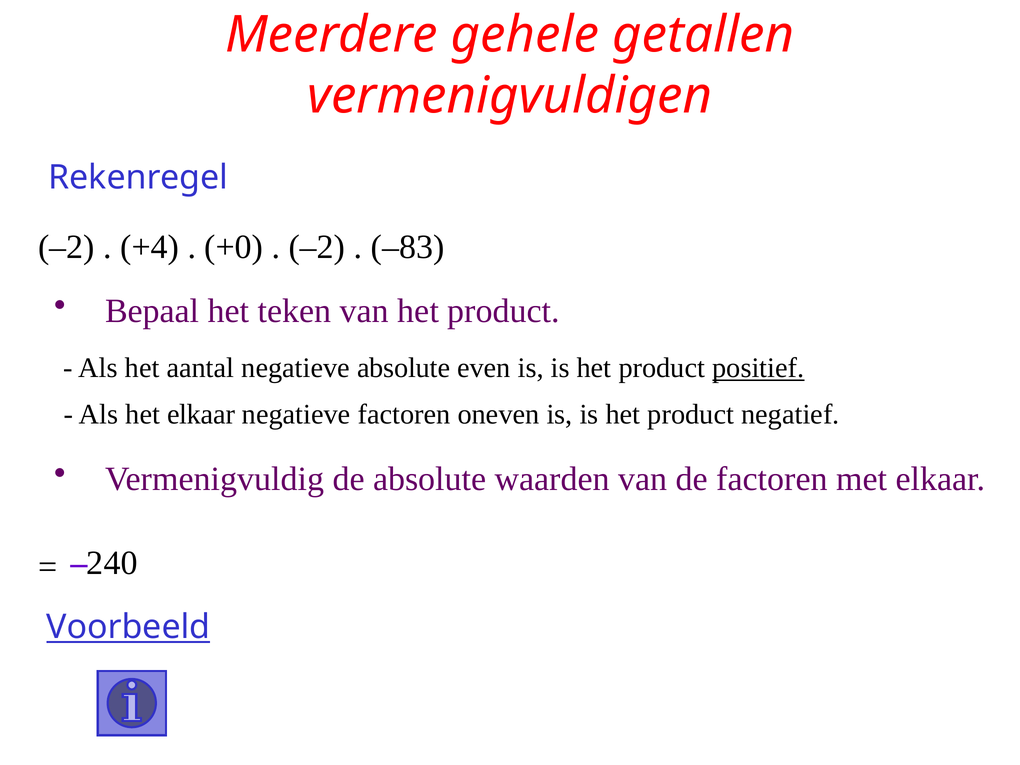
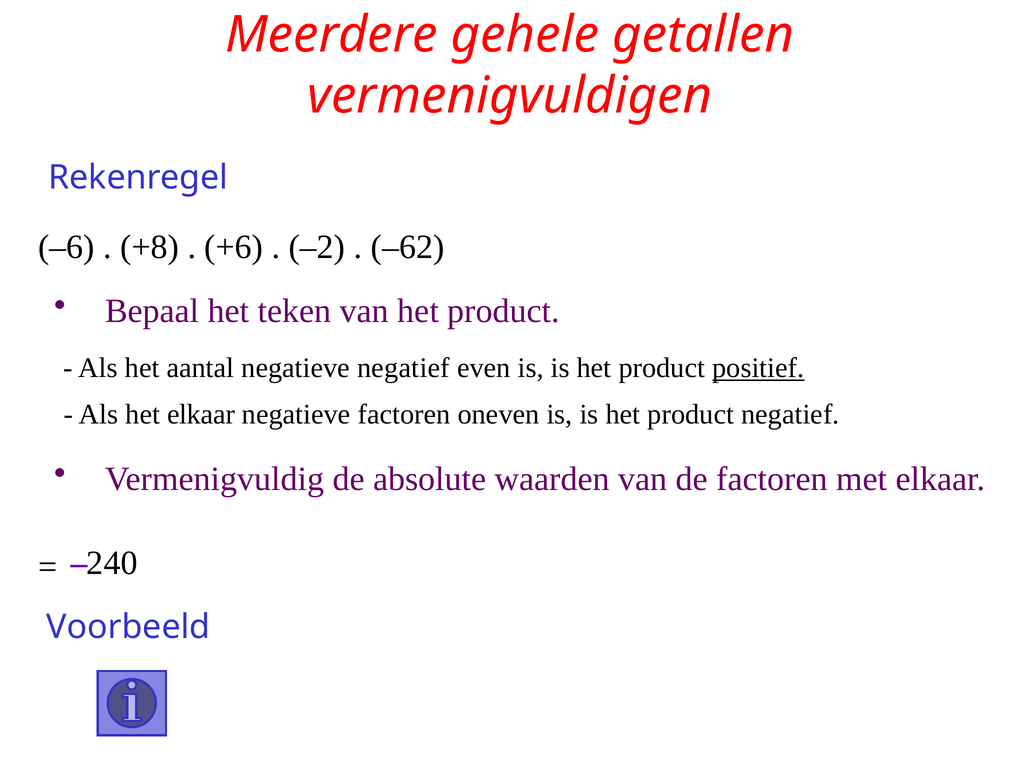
–2: –2 -> –6 (66, 247)
+4: +4 -> +8 (150, 247)
+0: +0 -> +6 (234, 247)
–83: –83 -> –62 (408, 247)
negatieve absolute: absolute -> negatief (403, 368)
Voorbeeld underline: present -> none (128, 627)
